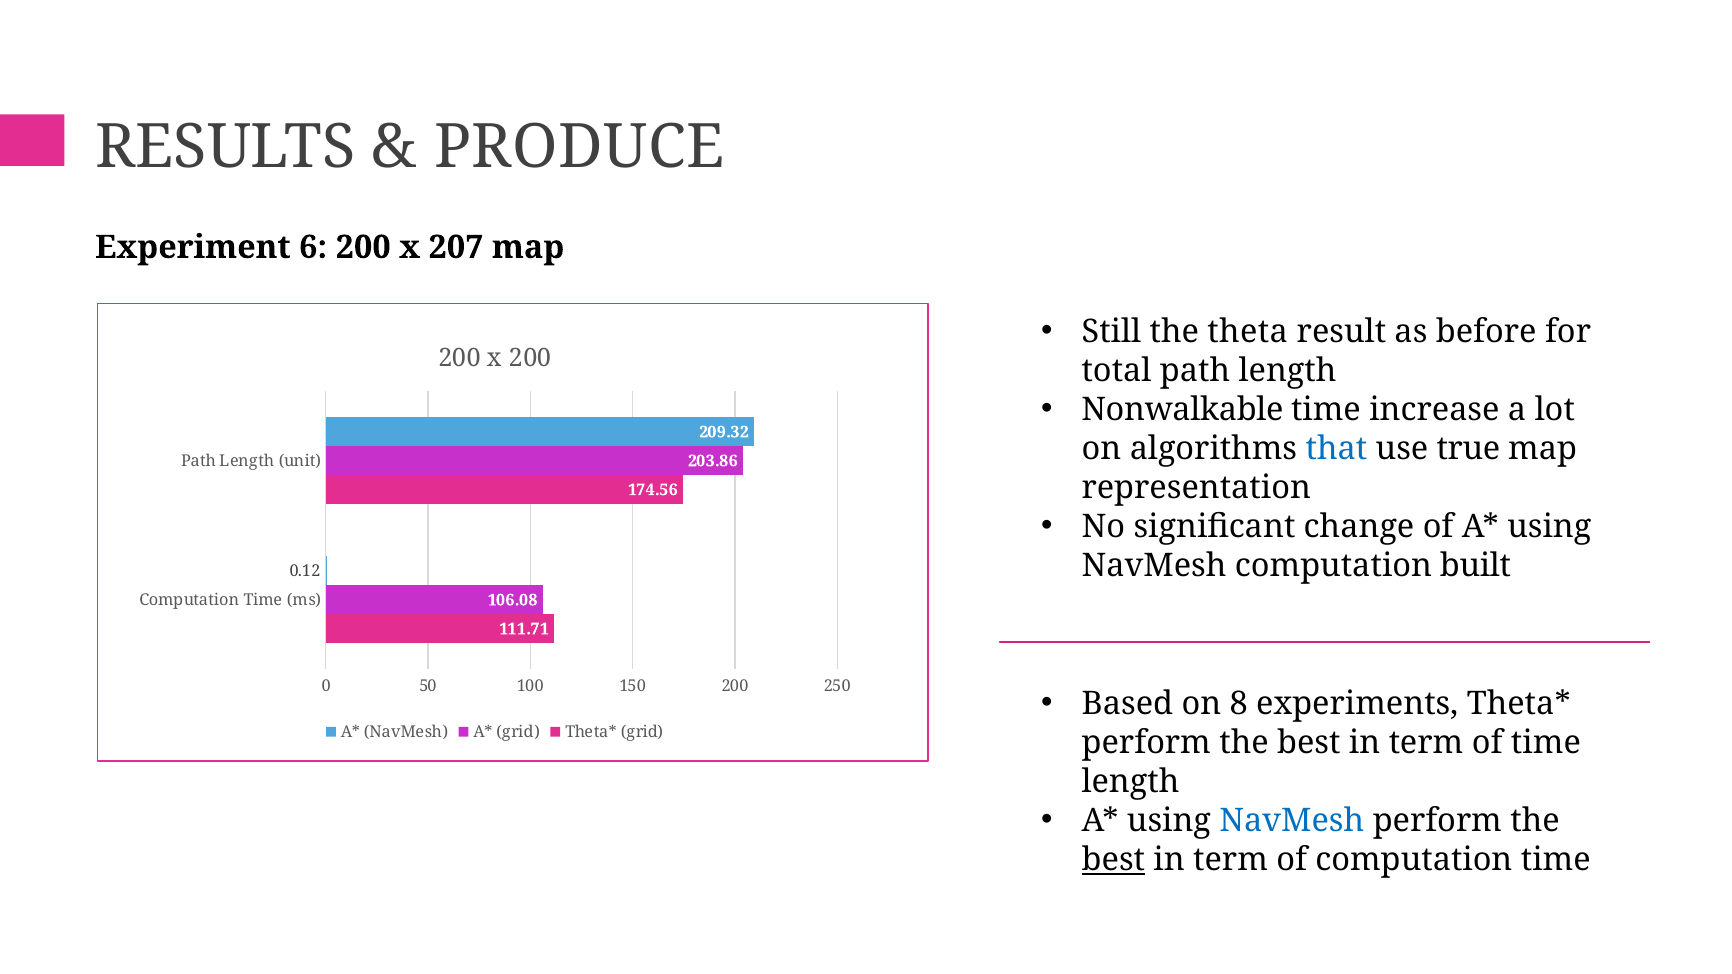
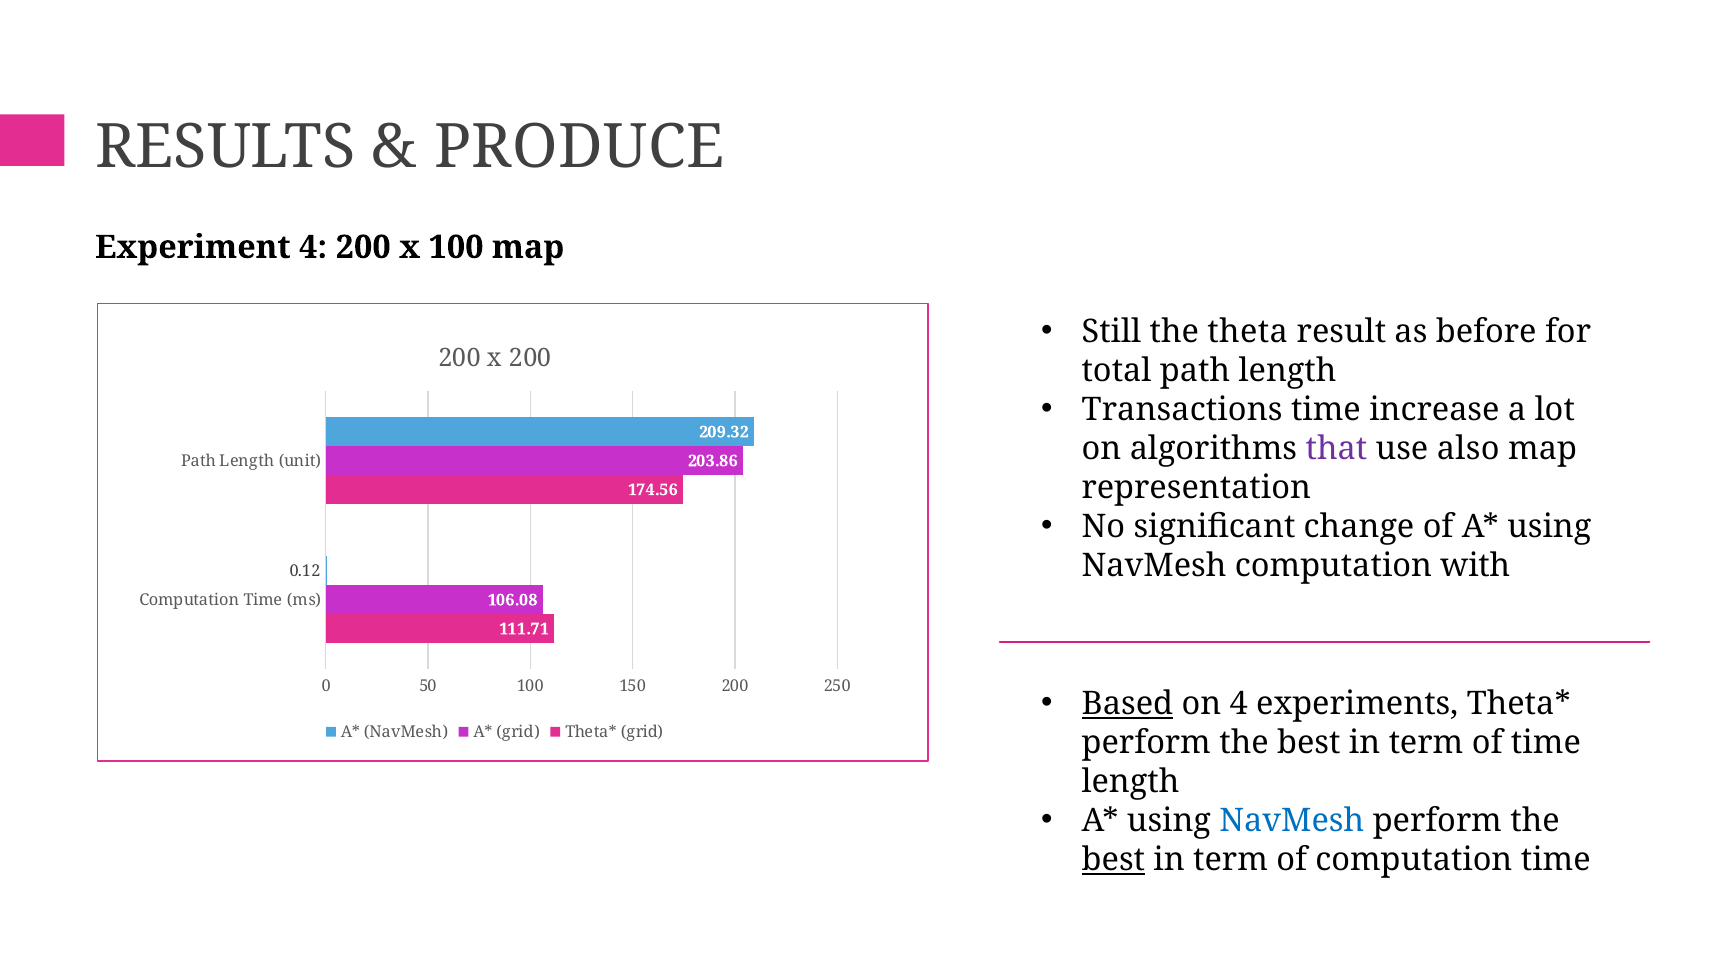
Experiment 6: 6 -> 4 (313, 247)
x 207: 207 -> 100 (456, 247)
Nonwalkable: Nonwalkable -> Transactions (1182, 410)
that colour: blue -> purple (1336, 449)
true: true -> also (1468, 449)
built: built -> with (1475, 566)
Based underline: none -> present (1127, 704)
on 8: 8 -> 4 (1239, 704)
